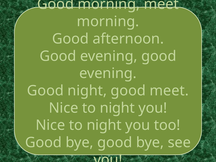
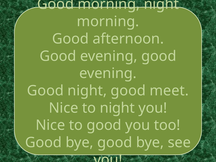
morning meet: meet -> night (161, 4)
night: night -> good (104, 125)
